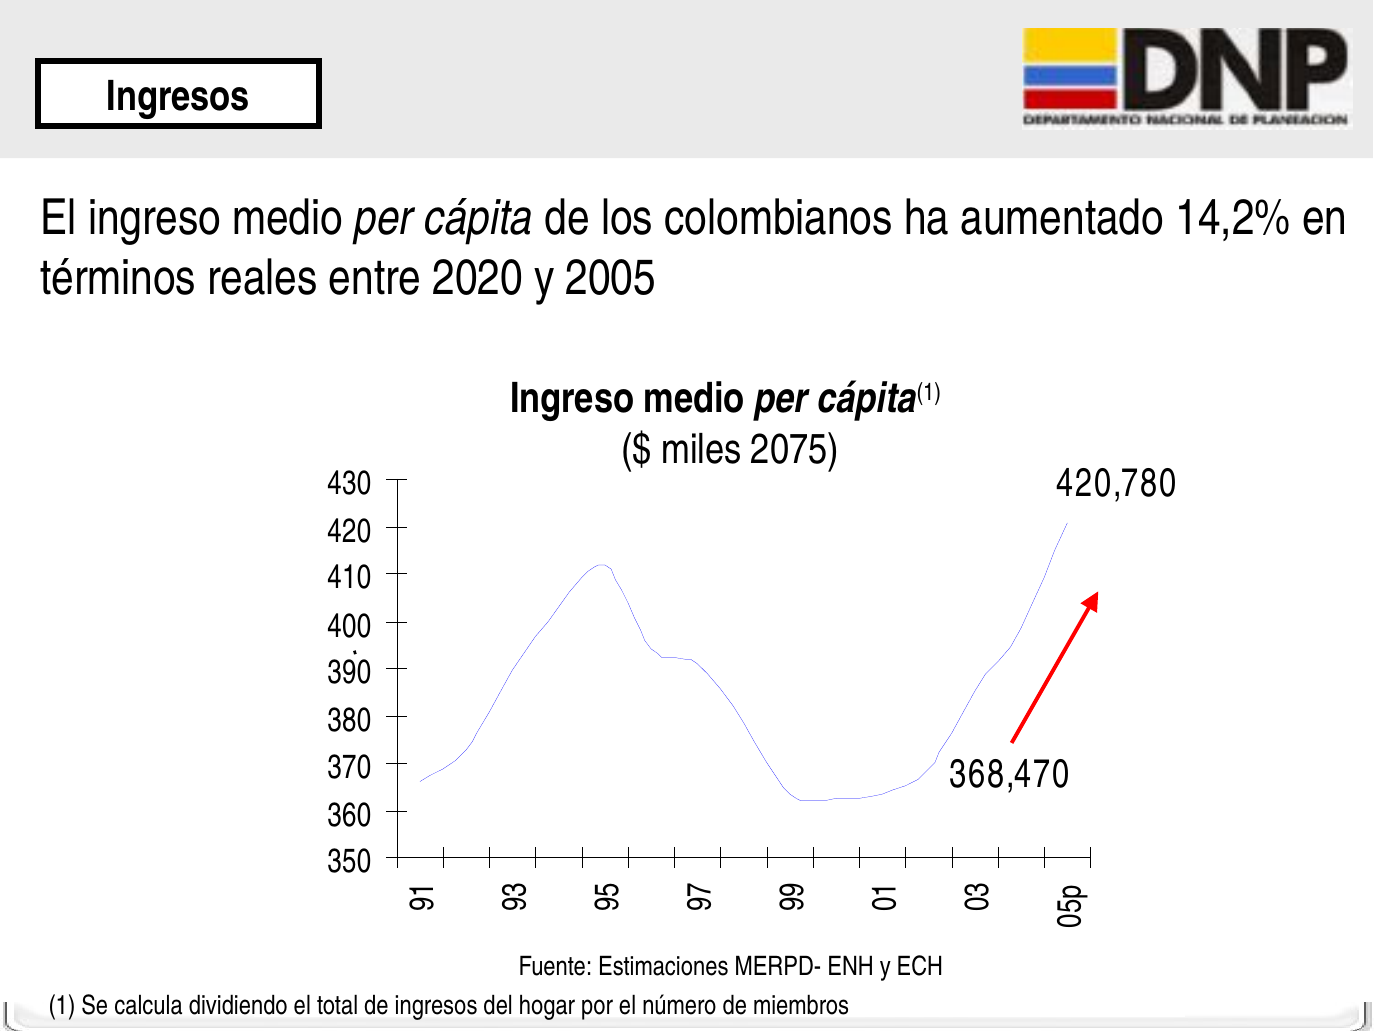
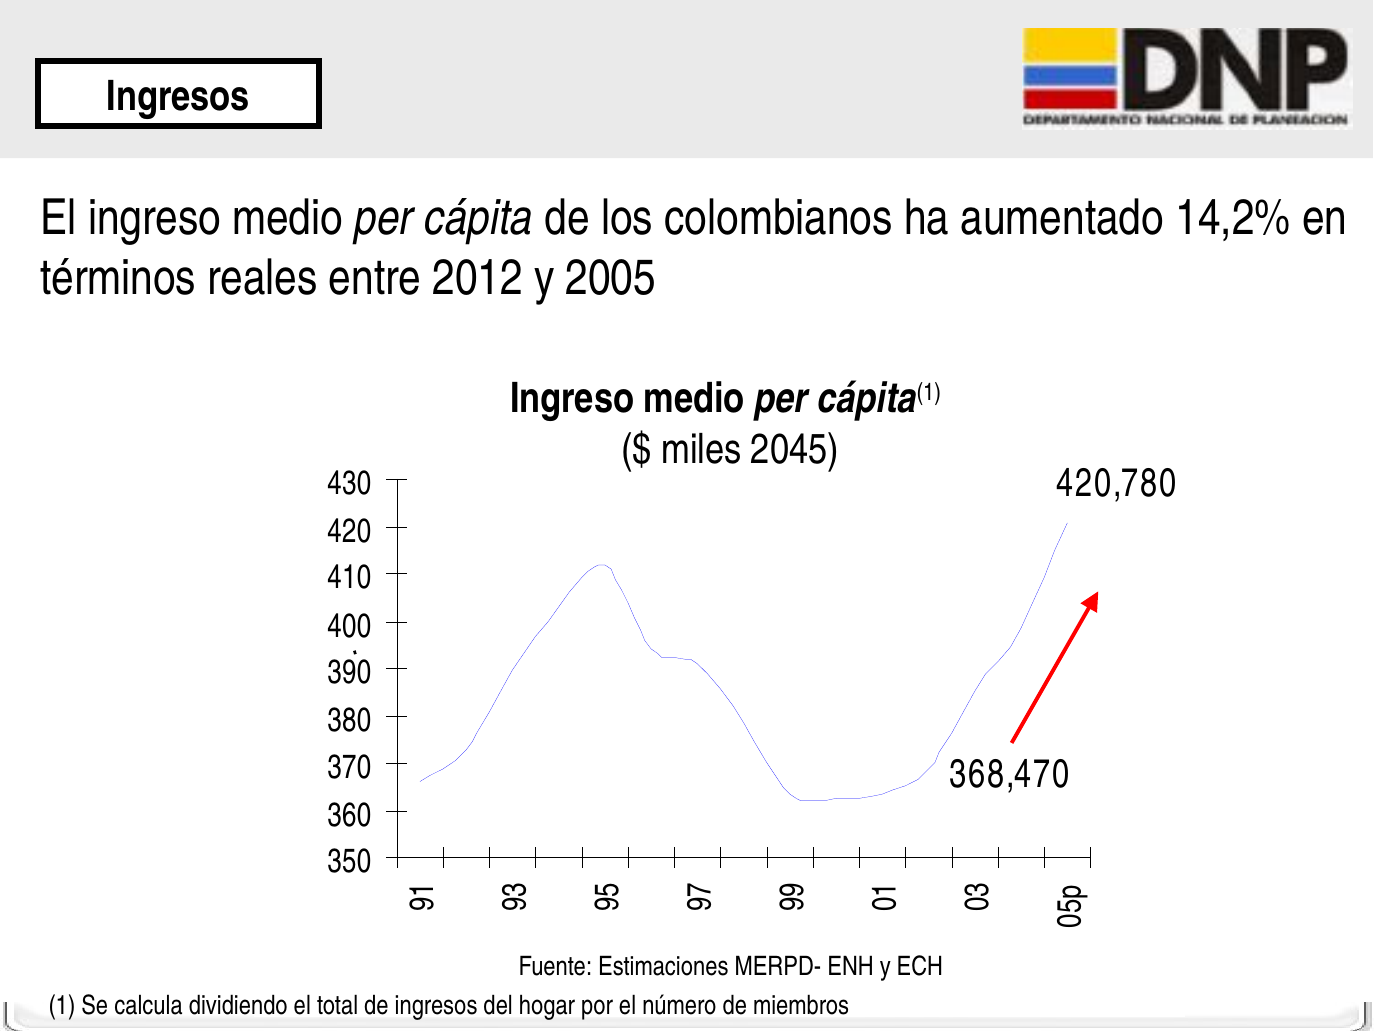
2020: 2020 -> 2012 (478, 278)
2075: 2075 -> 2045 (795, 449)
